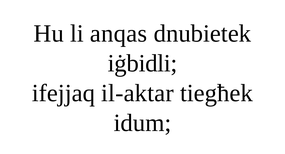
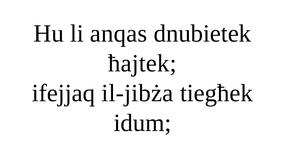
iġbidli: iġbidli -> ħajtek (142, 63)
il-aktar: il-aktar -> il-jibża (137, 93)
